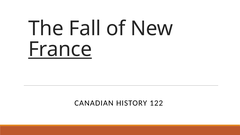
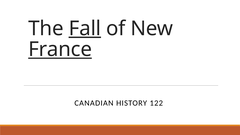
Fall underline: none -> present (85, 28)
